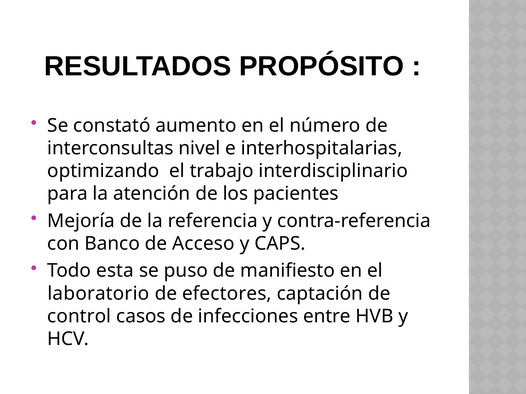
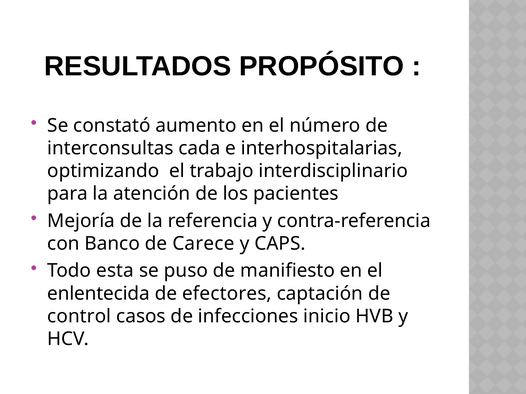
nivel: nivel -> cada (199, 148)
Acceso: Acceso -> Carece (203, 244)
laboratorio: laboratorio -> enlentecida (99, 294)
entre: entre -> inicio (327, 317)
